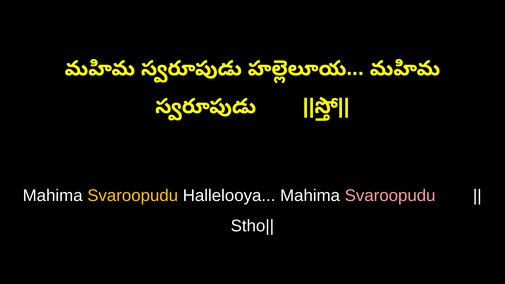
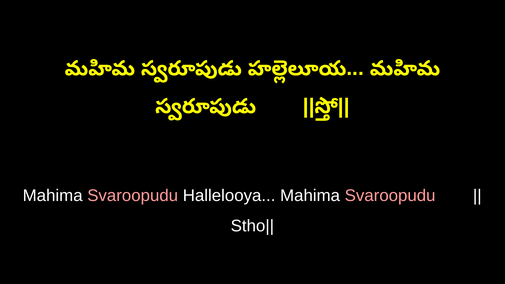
Svaroopudu colour: yellow -> pink (133, 196)
